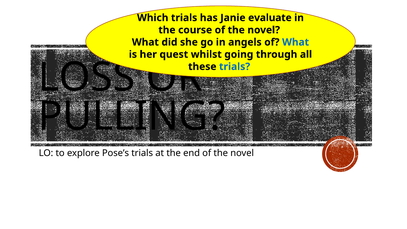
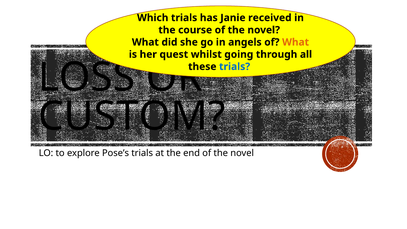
evaluate: evaluate -> received (270, 18)
What colour: blue -> orange (296, 42)
PULLING: PULLING -> CUSTOM (132, 116)
